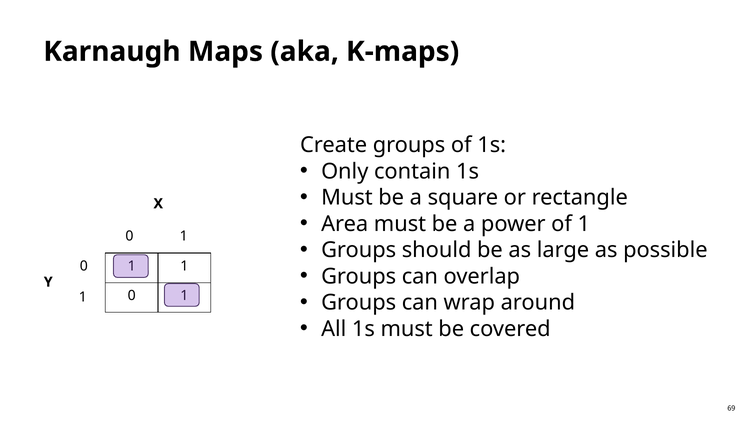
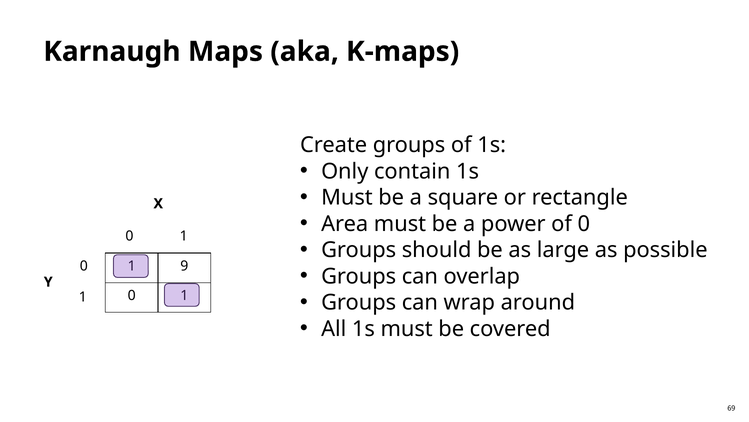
of 1: 1 -> 0 (584, 223)
1: 1 -> 9 (184, 266)
